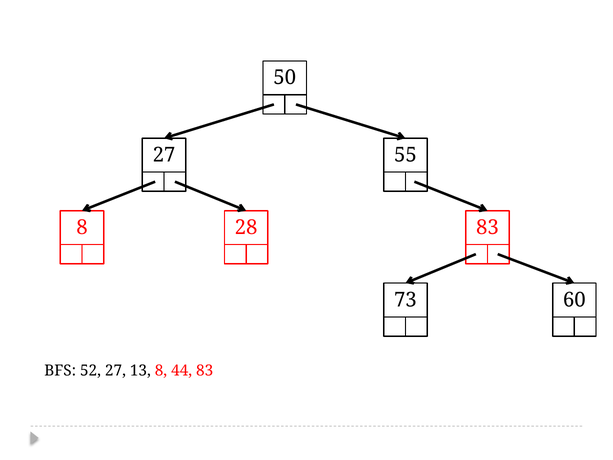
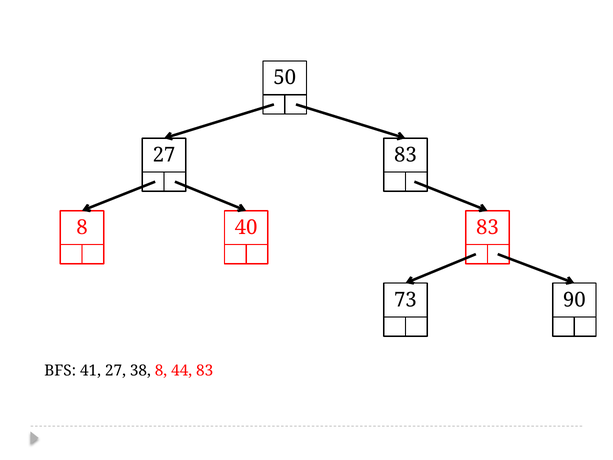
27 55: 55 -> 83 (405, 155)
28: 28 -> 40 (246, 227)
60: 60 -> 90 (574, 300)
52: 52 -> 41 (91, 371)
13: 13 -> 38 (140, 371)
